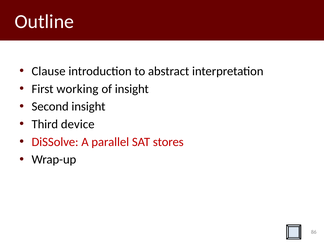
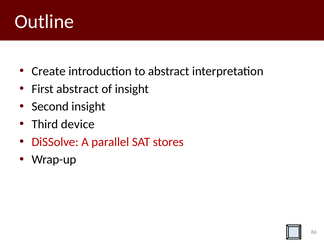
Clause: Clause -> Create (49, 71)
First working: working -> abstract (77, 89)
